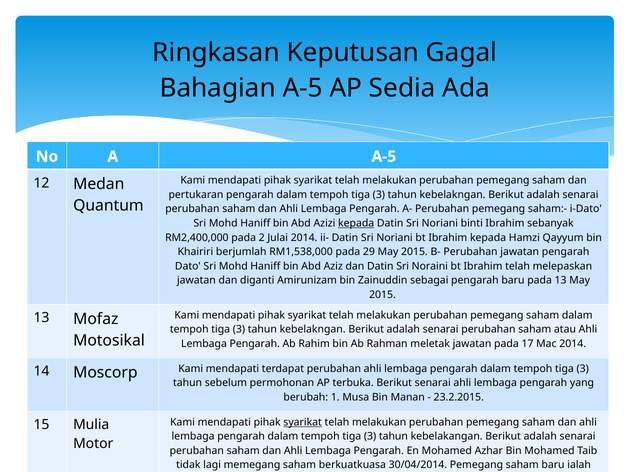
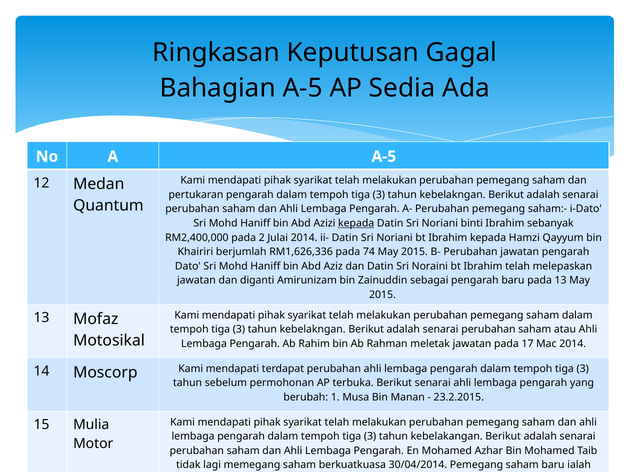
RM1,538,000: RM1,538,000 -> RM1,626,336 (301, 252)
29: 29 -> 74 (369, 252)
syarikat underline: present -> none (303, 422)
